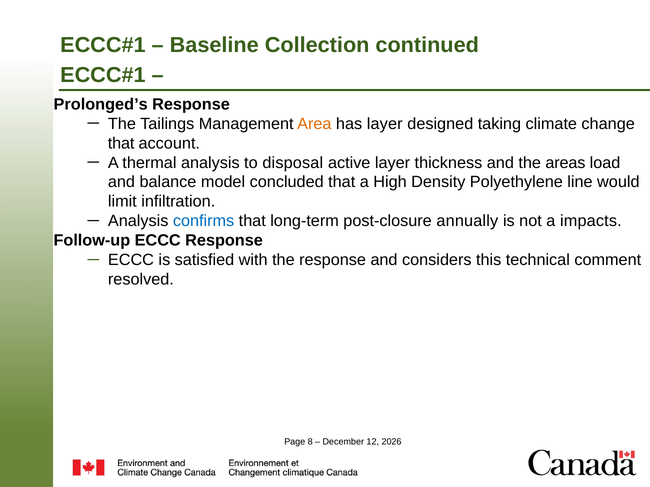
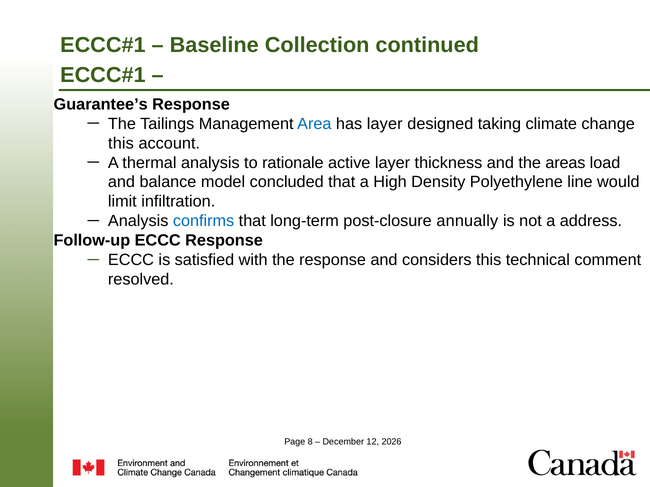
Prolonged’s: Prolonged’s -> Guarantee’s (101, 104)
Area colour: orange -> blue (314, 124)
that: that -> this (121, 143)
disposal: disposal -> rationale (293, 163)
impacts: impacts -> address (591, 221)
